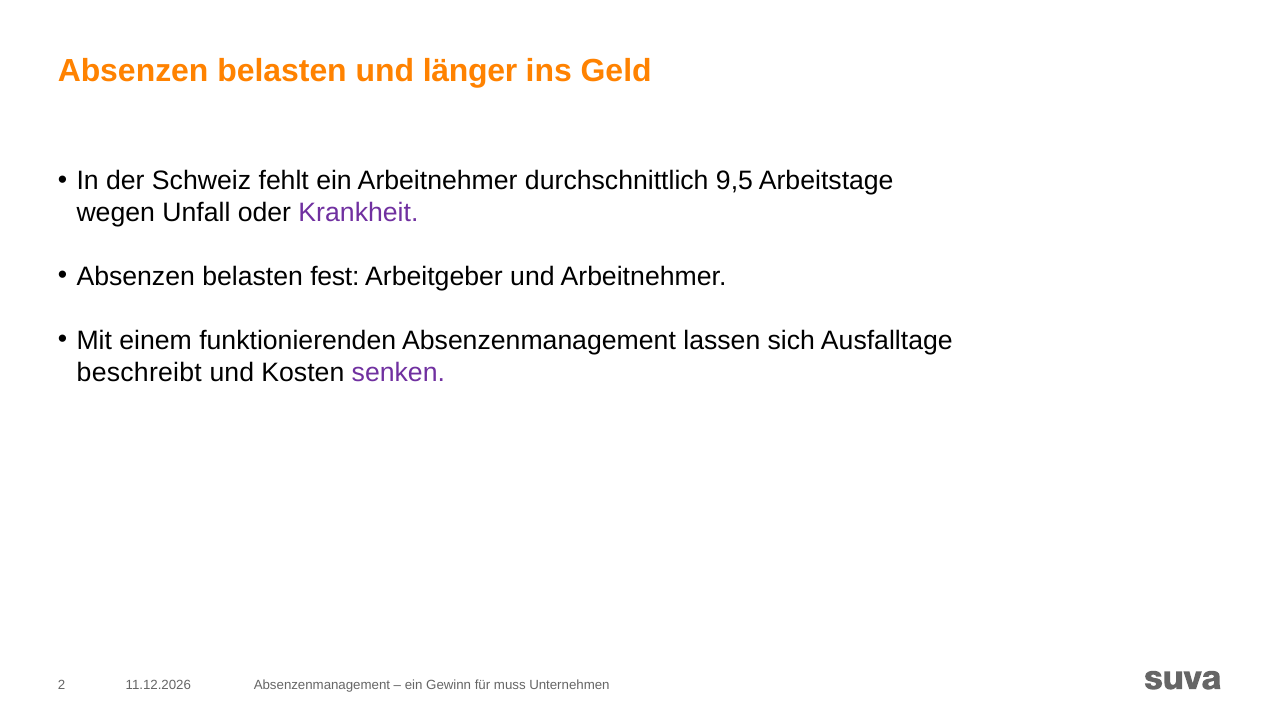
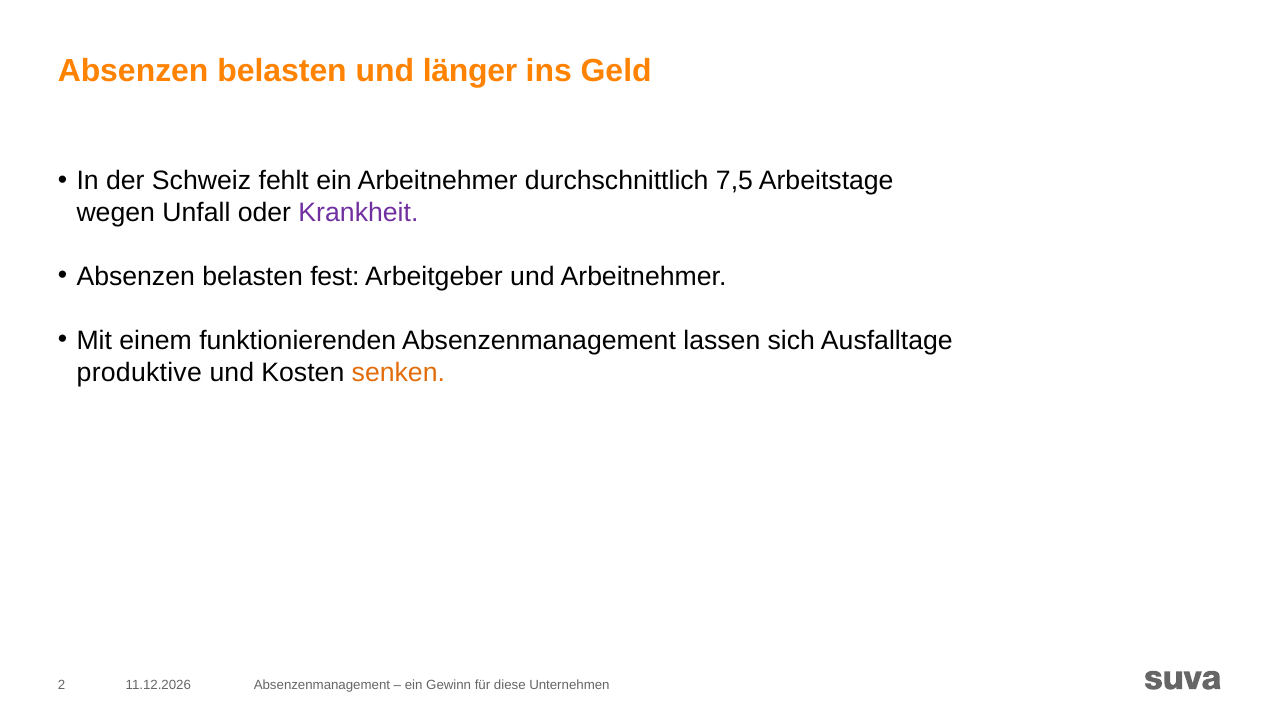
9,5: 9,5 -> 7,5 (734, 181)
beschreibt: beschreibt -> produktive (139, 373)
senken colour: purple -> orange (398, 373)
muss: muss -> diese (510, 686)
